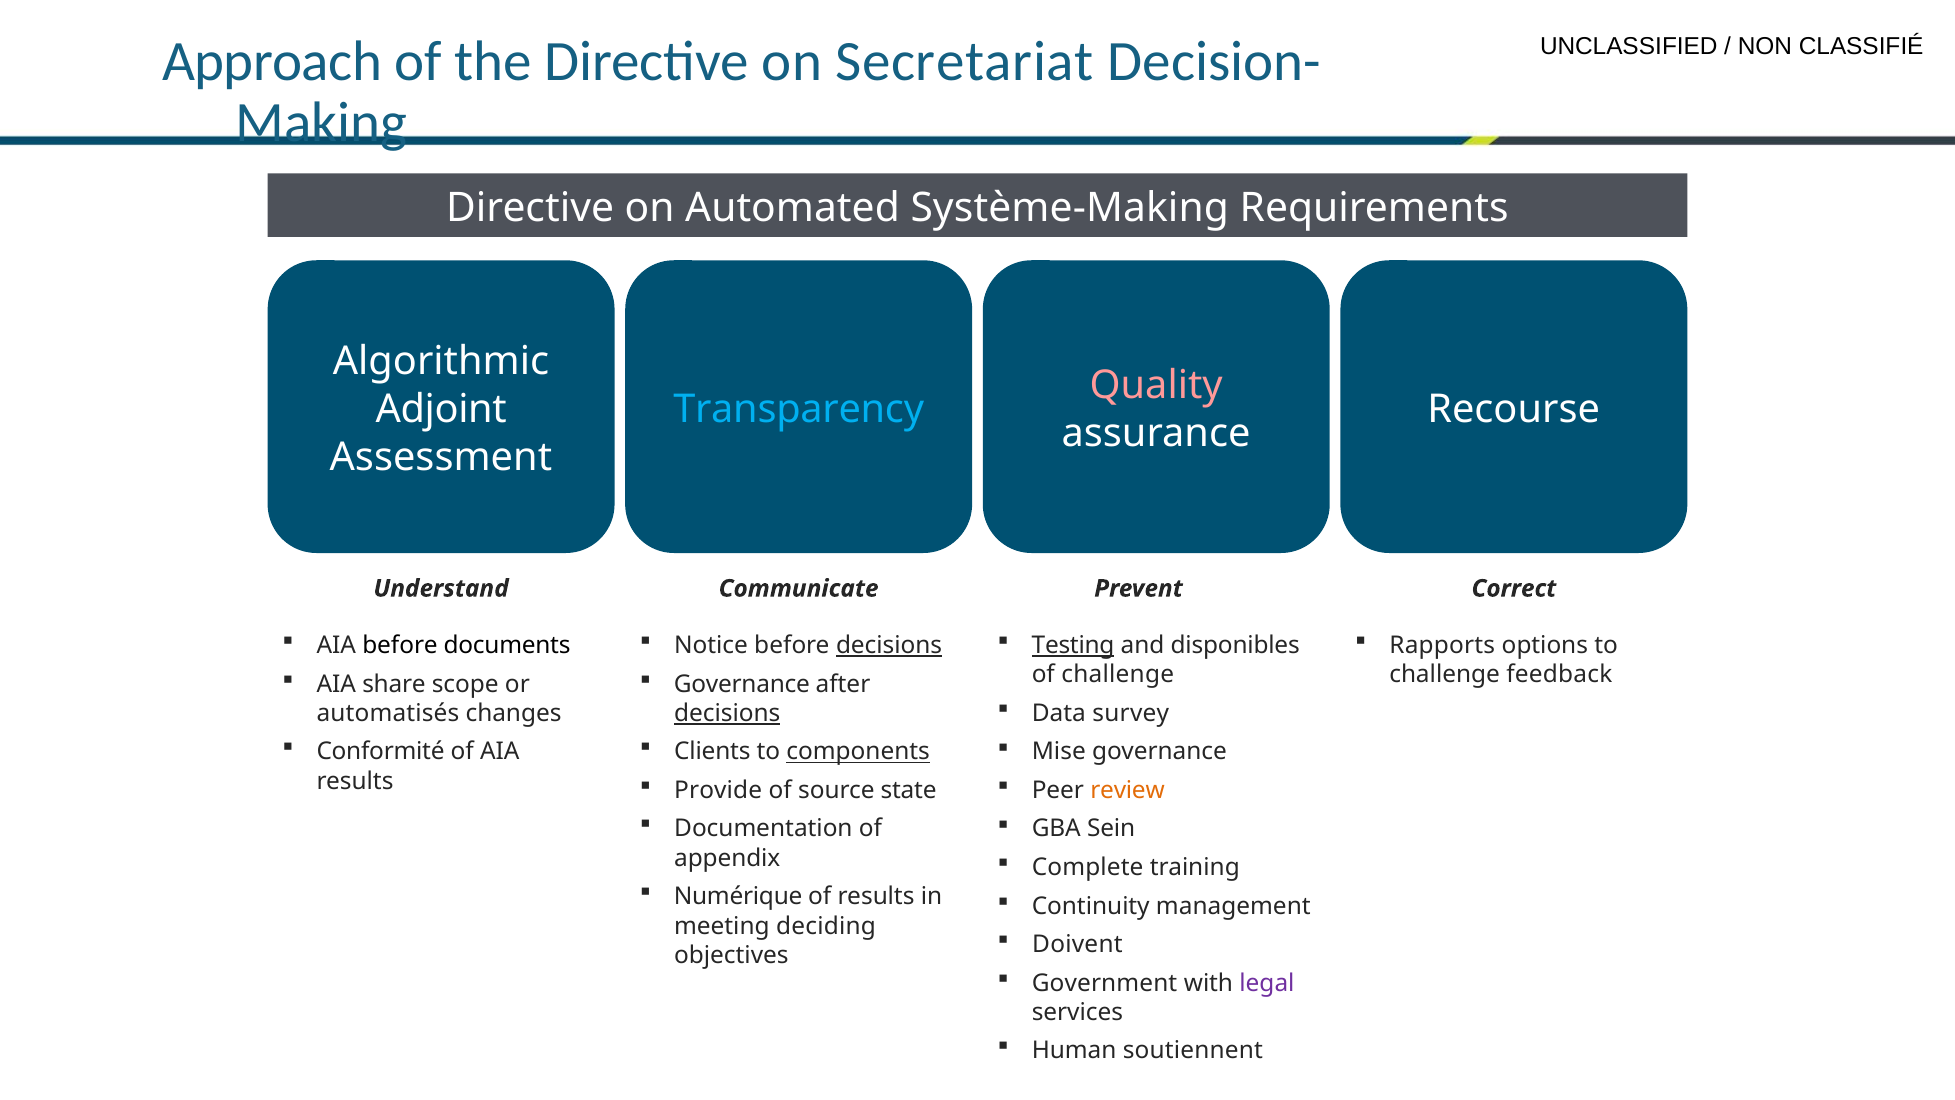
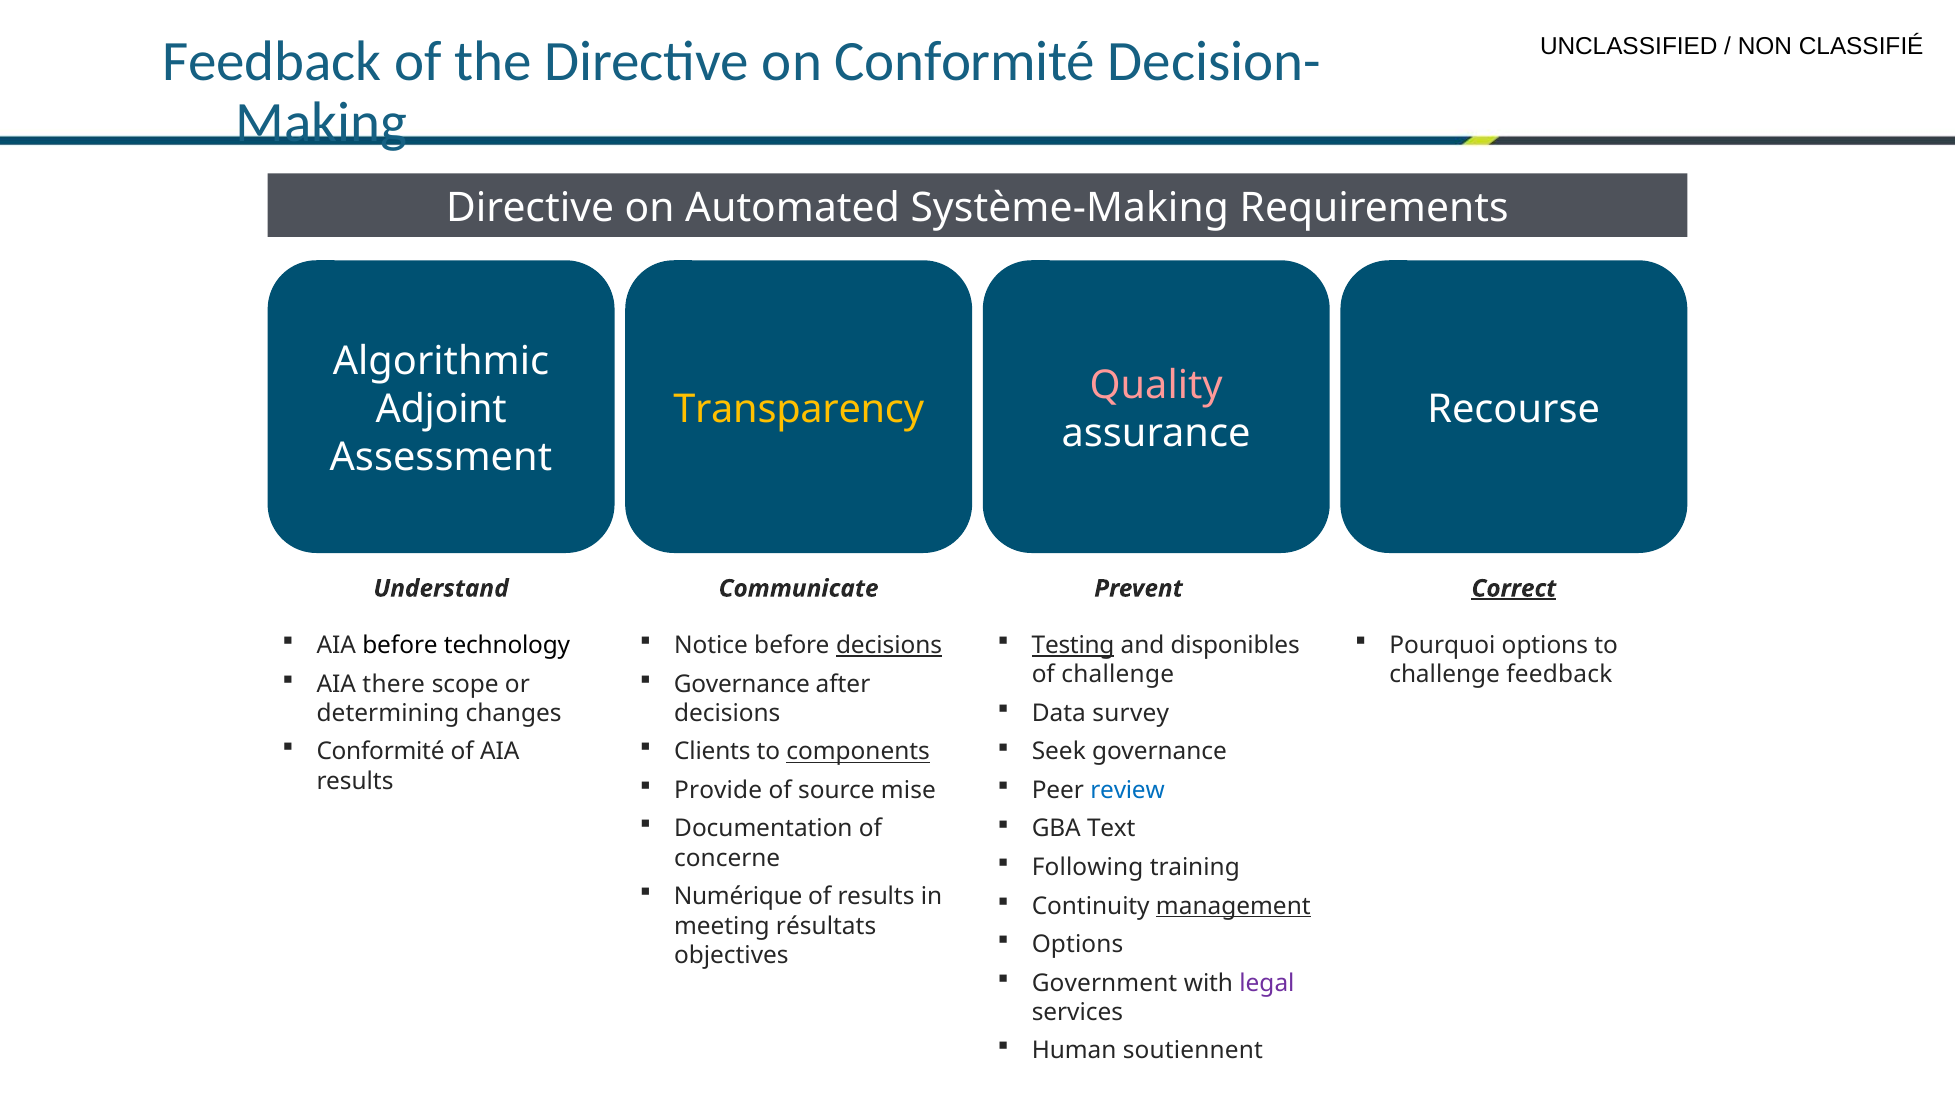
Approach: Approach -> Feedback (272, 61)
on Secretariat: Secretariat -> Conformité (965, 61)
Transparency colour: light blue -> yellow (799, 409)
Correct underline: none -> present (1514, 588)
documents: documents -> technology (507, 645)
Rapports: Rapports -> Pourquoi (1442, 645)
share: share -> there (394, 684)
automatisés: automatisés -> determining (388, 713)
decisions underline: present -> none (727, 713)
Mise: Mise -> Seek (1059, 752)
state: state -> mise (908, 790)
review colour: orange -> blue (1128, 790)
Sein: Sein -> Text (1111, 829)
appendix: appendix -> concerne (727, 858)
Complete: Complete -> Following (1088, 867)
management underline: none -> present (1233, 906)
deciding: deciding -> résultats (826, 926)
Doivent: Doivent -> Options (1077, 944)
